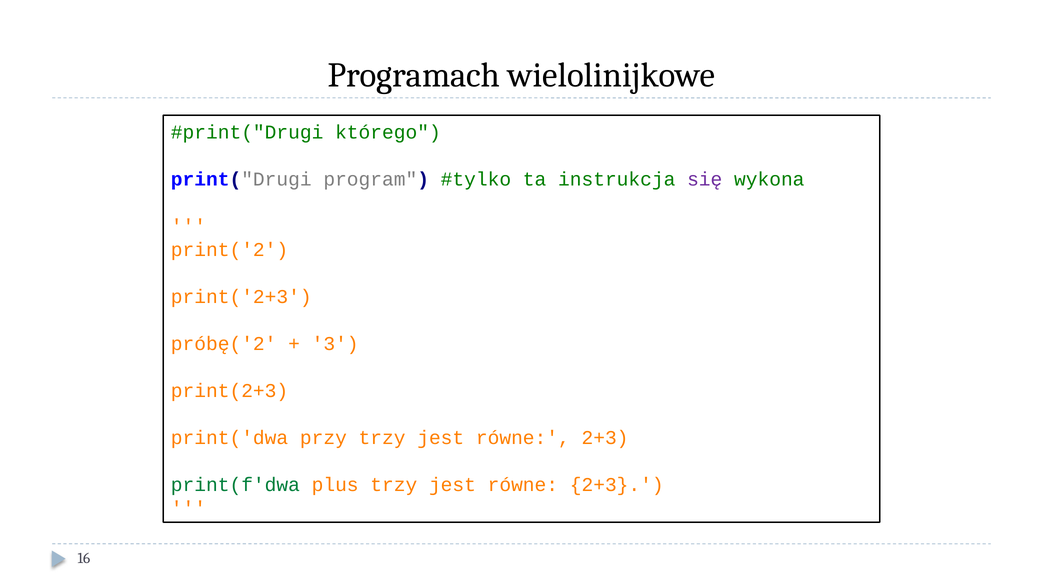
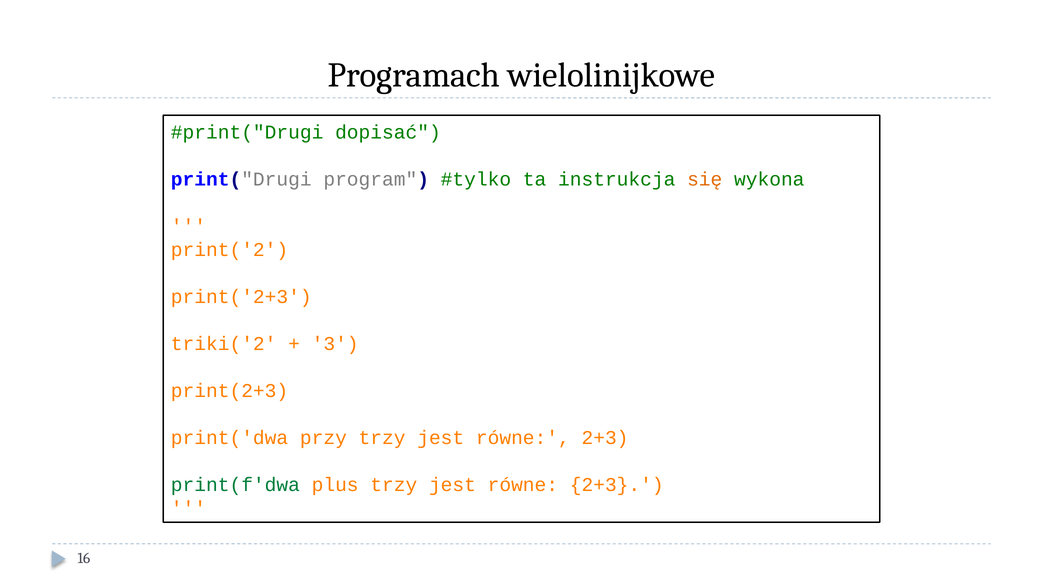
którego: którego -> dopisać (388, 132)
się colour: purple -> orange (705, 179)
próbę('2: próbę('2 -> triki('2 (224, 344)
